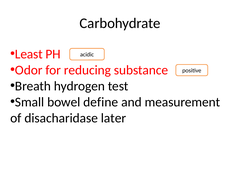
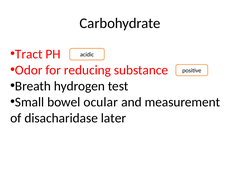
Least: Least -> Tract (29, 54)
define: define -> ocular (101, 102)
